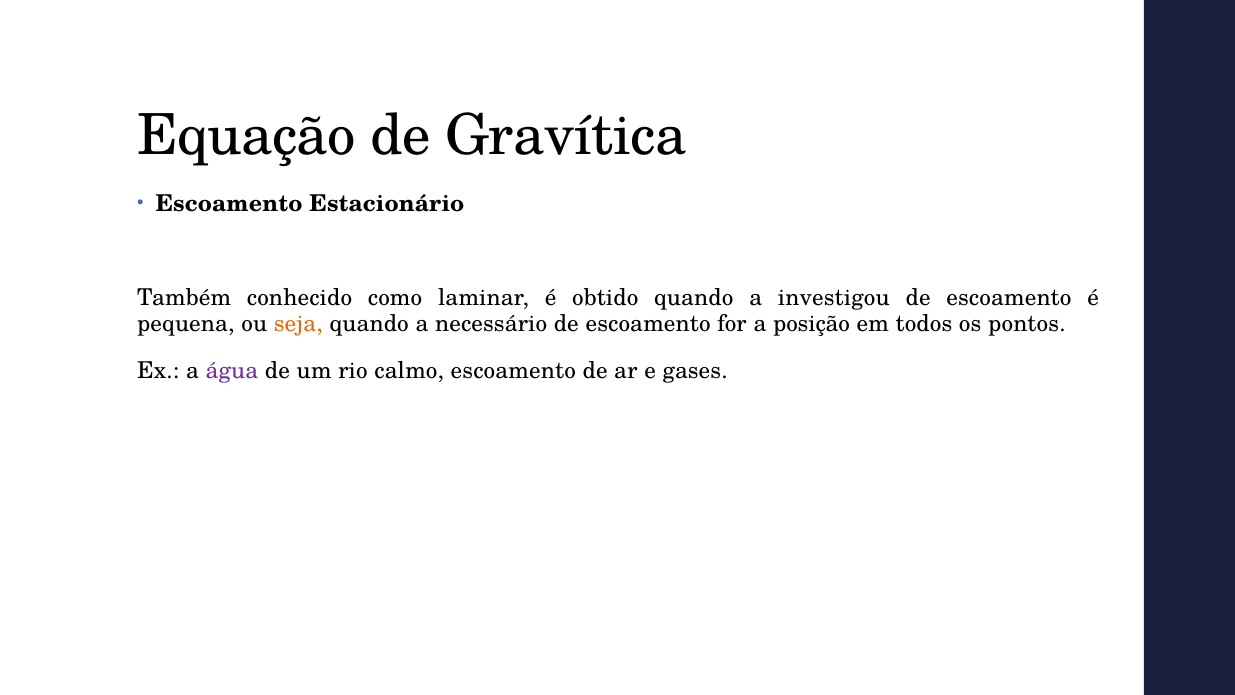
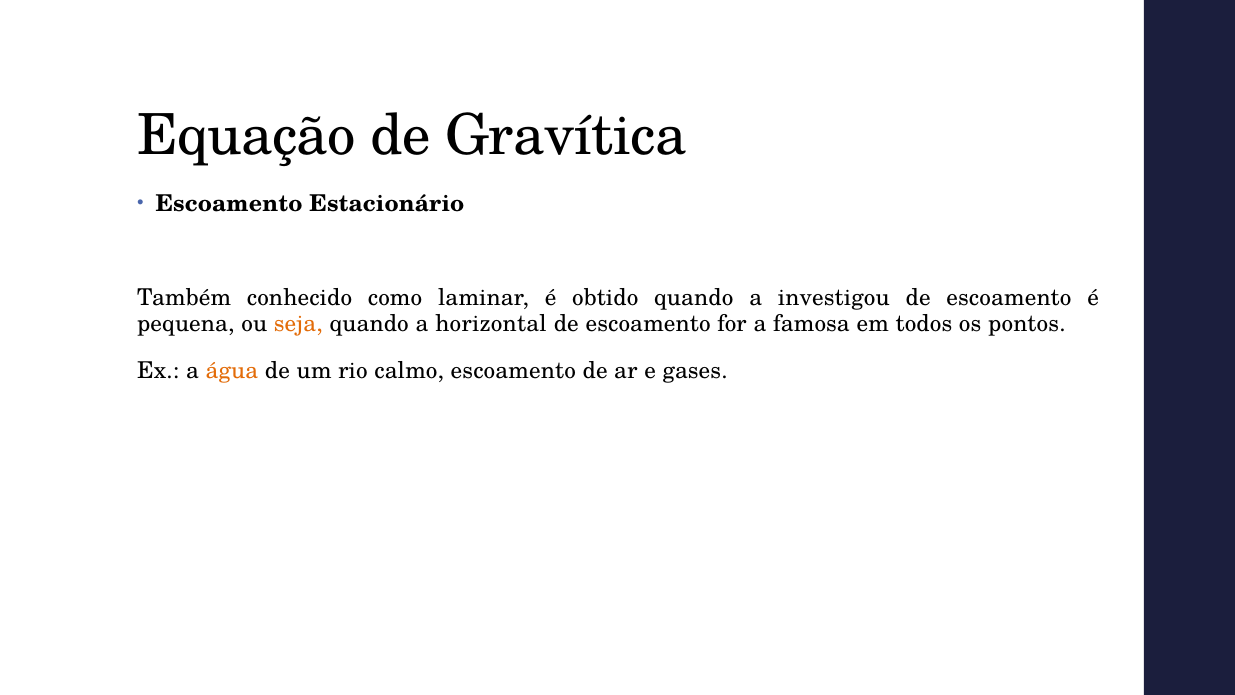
necessário: necessário -> horizontal (491, 324)
posição: posição -> famosa (811, 324)
água colour: purple -> orange (232, 371)
